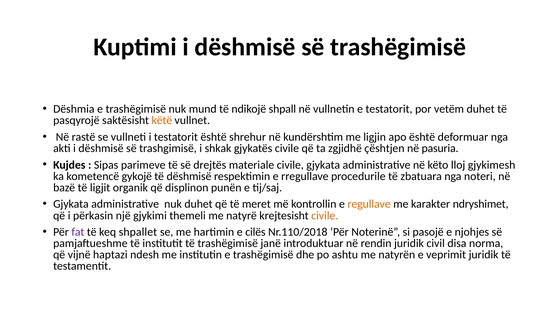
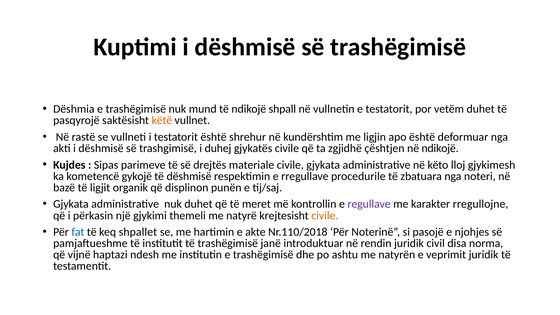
shkak: shkak -> duhej (218, 148)
në pasuria: pasuria -> ndikojë (440, 148)
regullave colour: orange -> purple (369, 204)
ndryshimet: ndryshimet -> rregullojne (481, 204)
fat colour: purple -> blue (78, 232)
cilës: cilës -> akte (255, 232)
